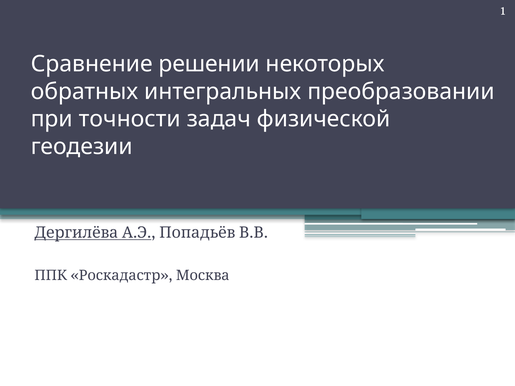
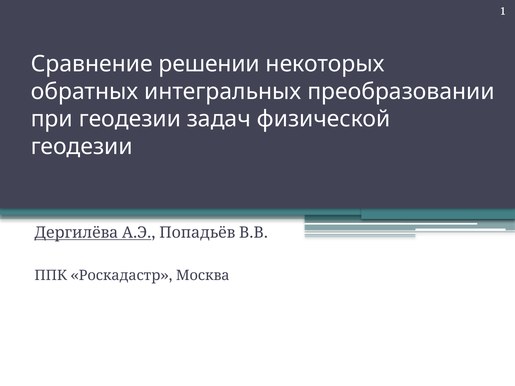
при точности: точности -> геодезии (130, 119)
